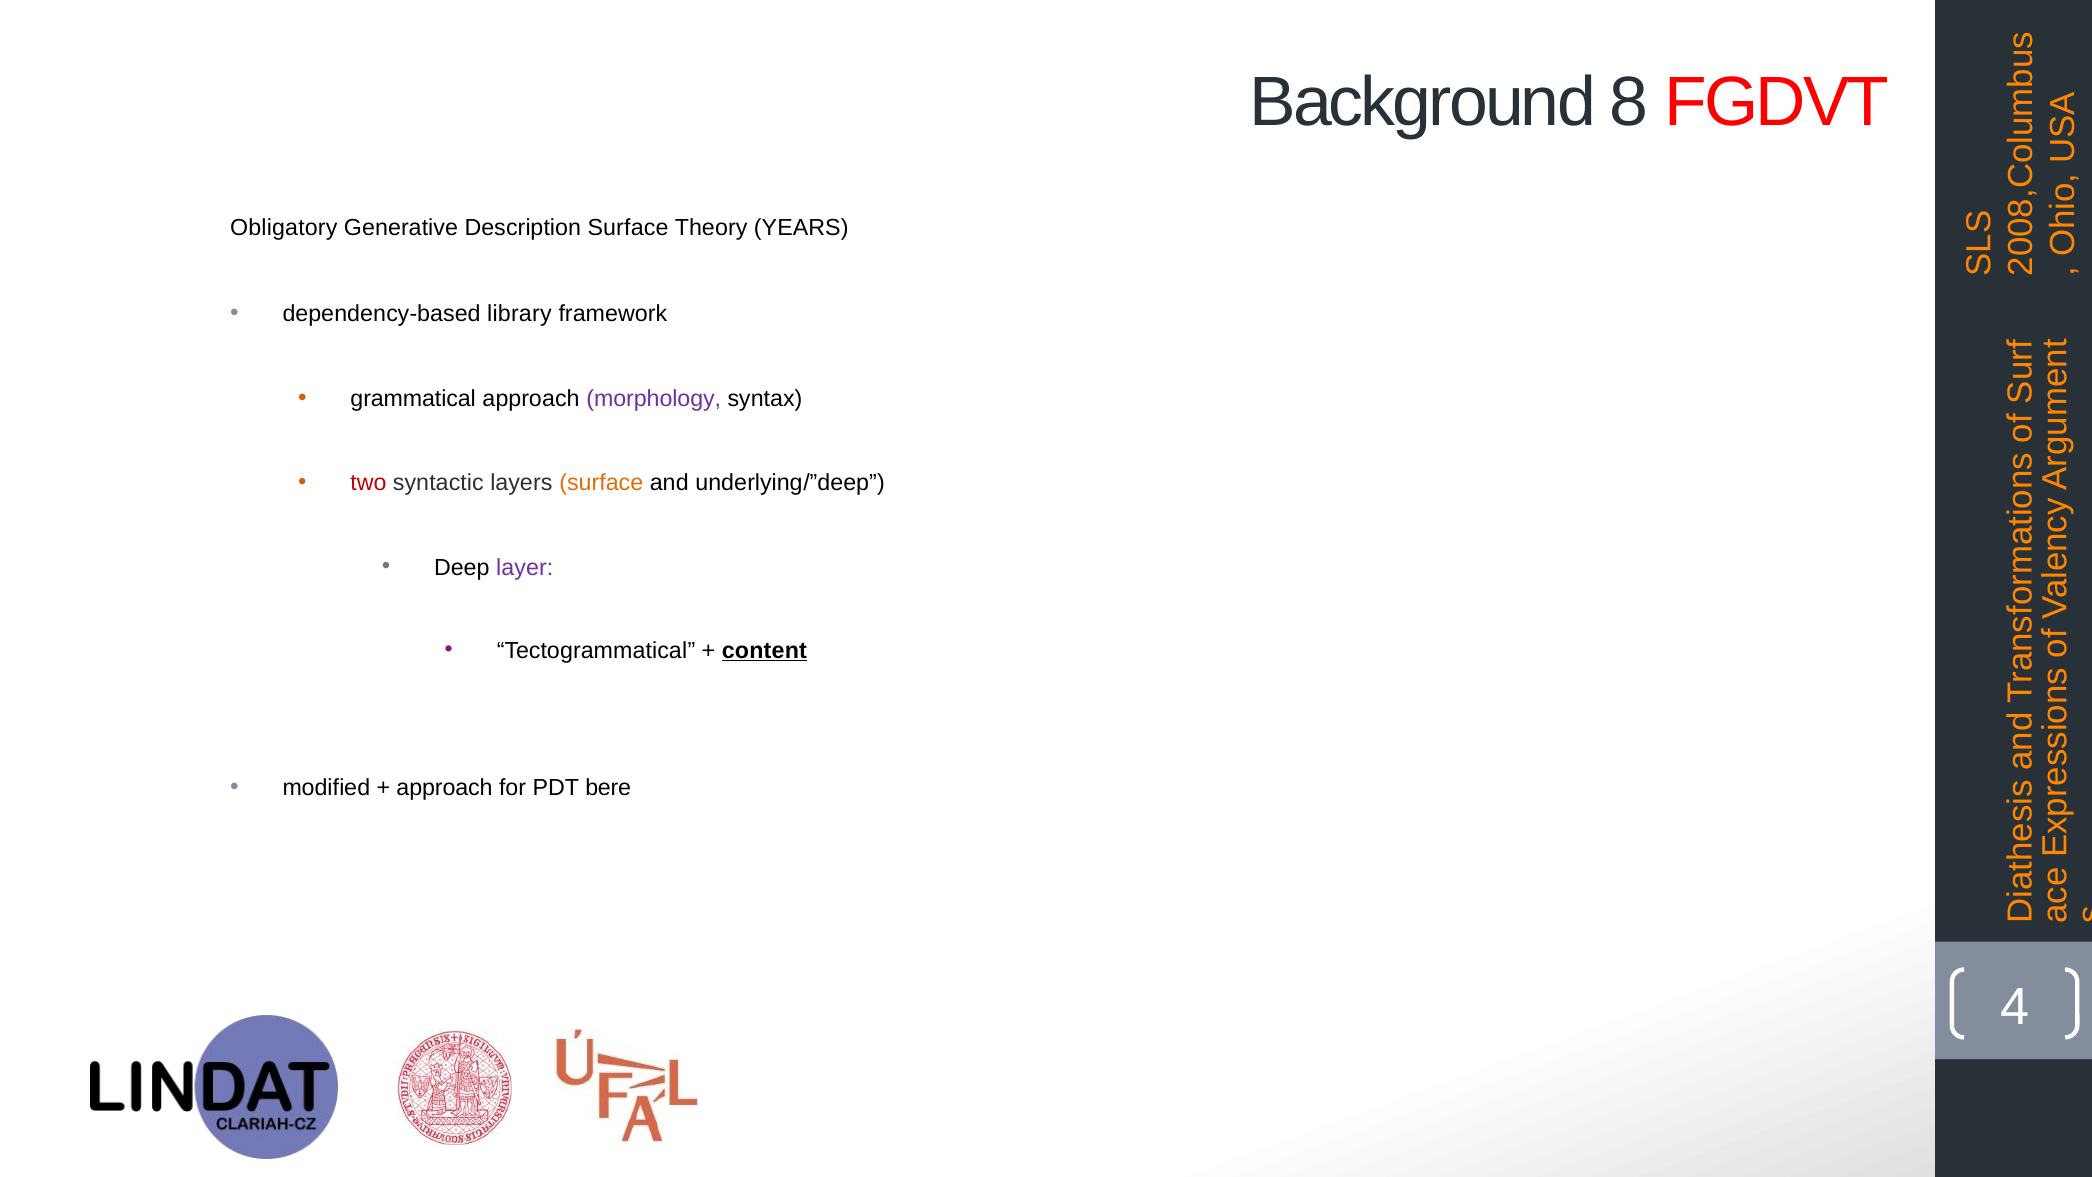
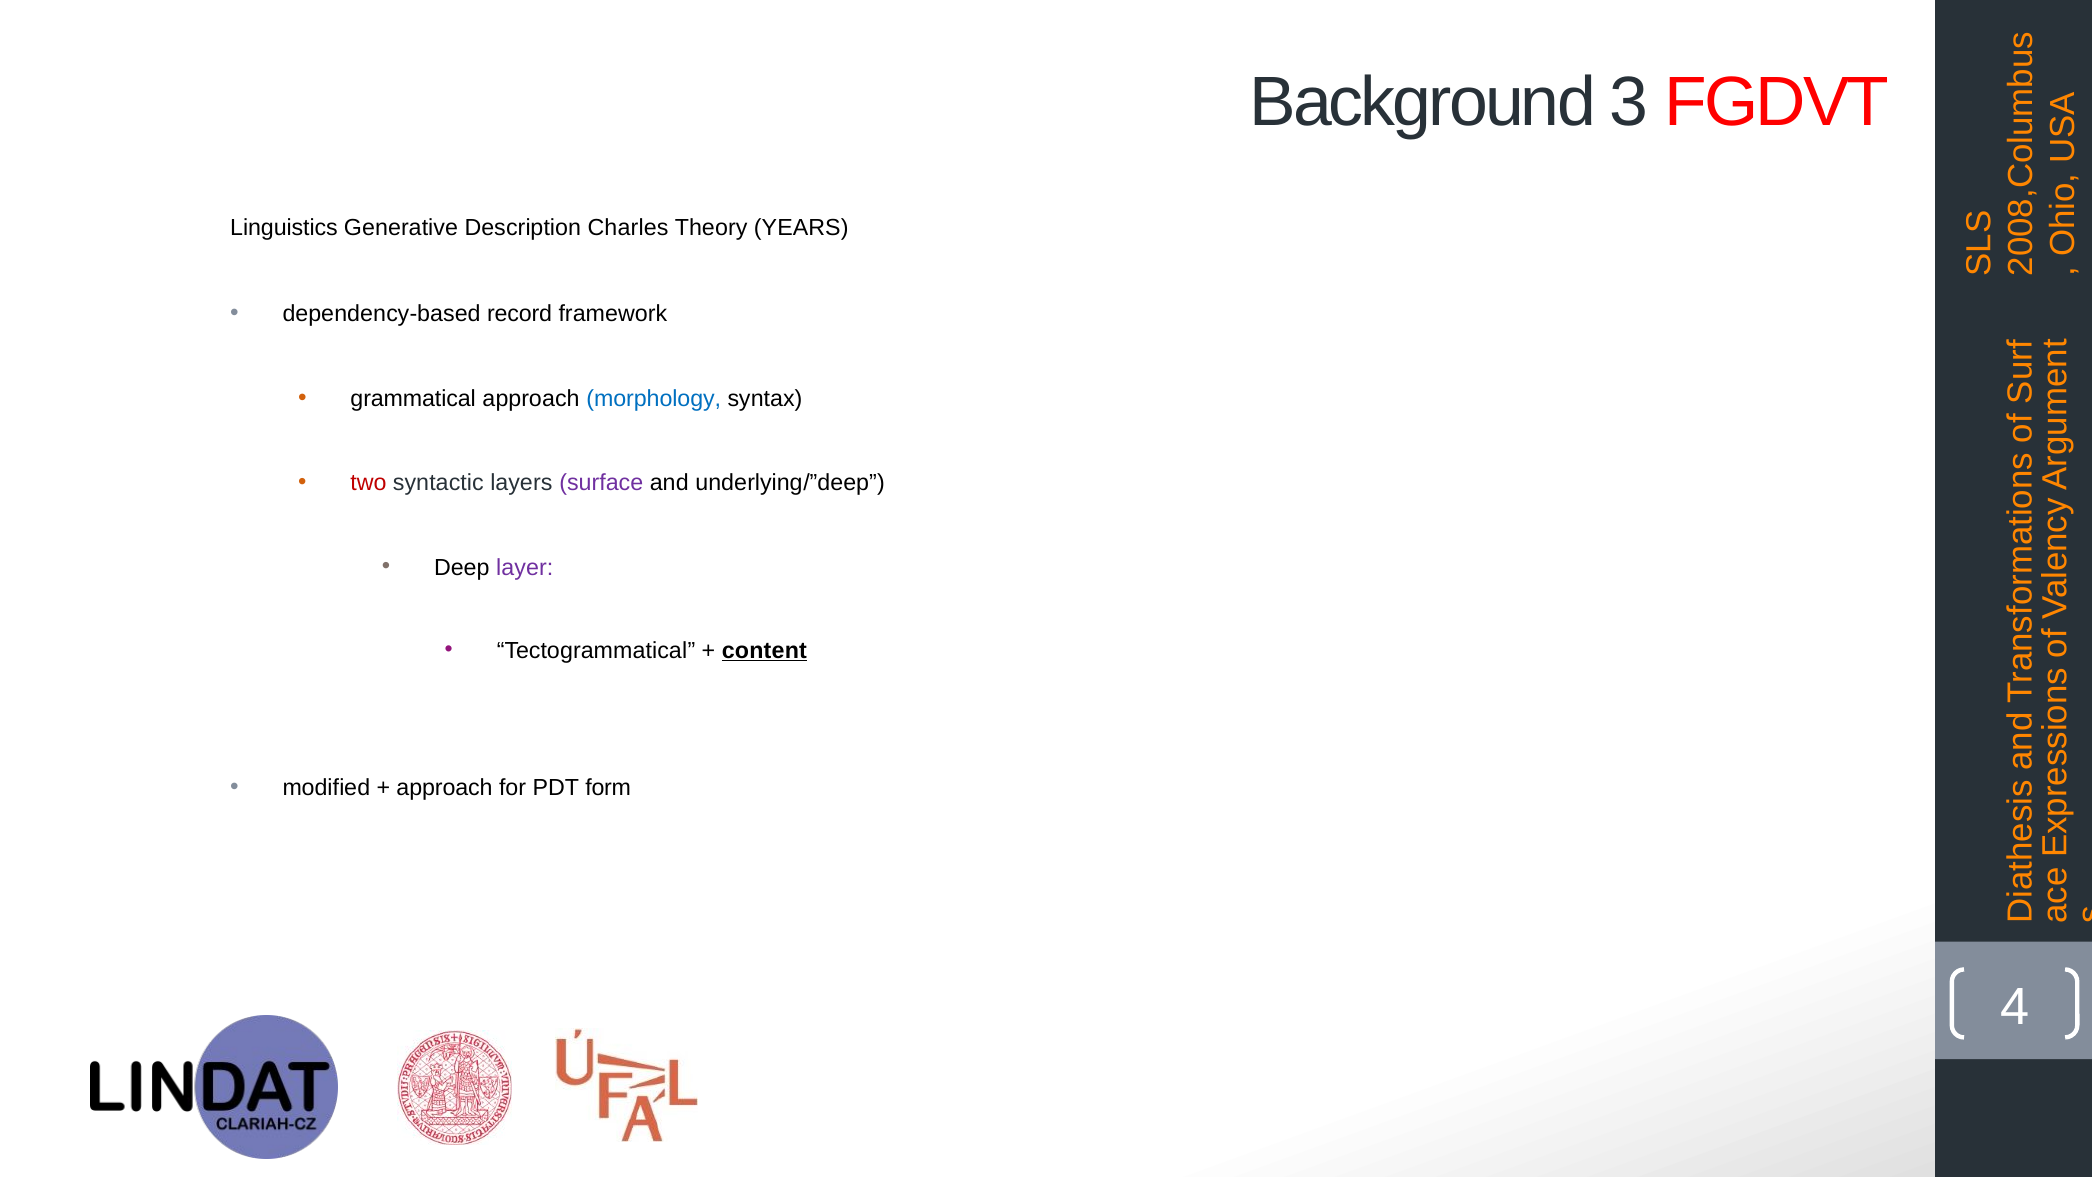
Background 8: 8 -> 3 (1629, 102)
Obligatory: Obligatory -> Linguistics (284, 228)
Description Surface: Surface -> Charles (628, 228)
library: library -> record (520, 313)
morphology colour: purple -> blue (654, 399)
surface colour: orange -> purple (601, 483)
bere: bere -> form (608, 788)
